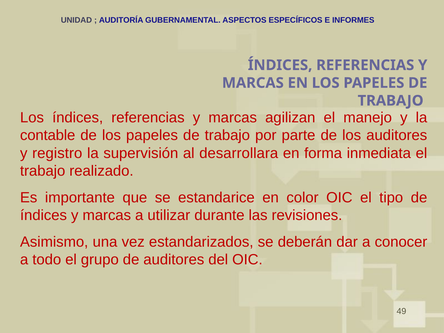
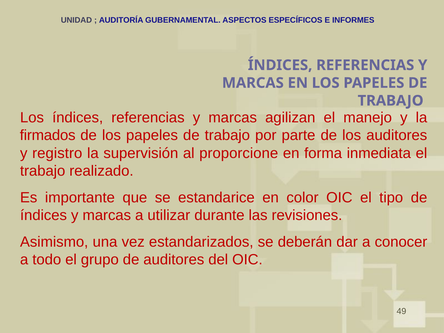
contable: contable -> firmados (48, 135)
desarrollara: desarrollara -> proporcione (239, 153)
